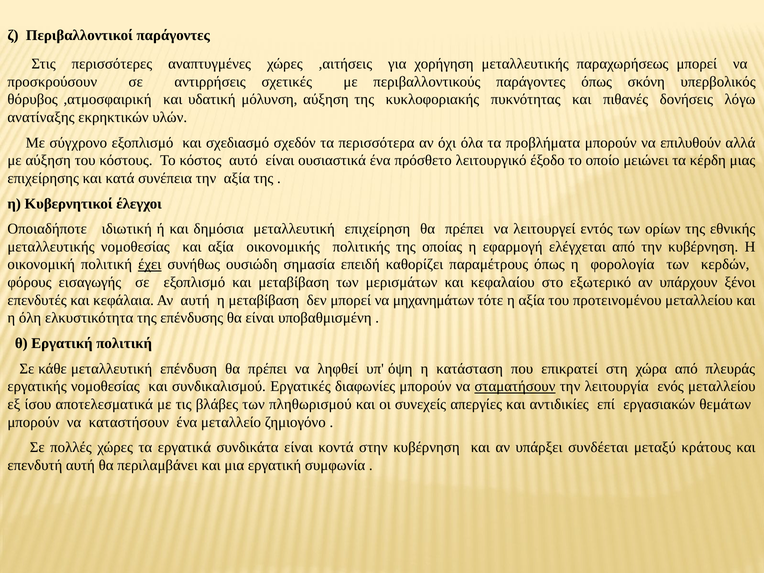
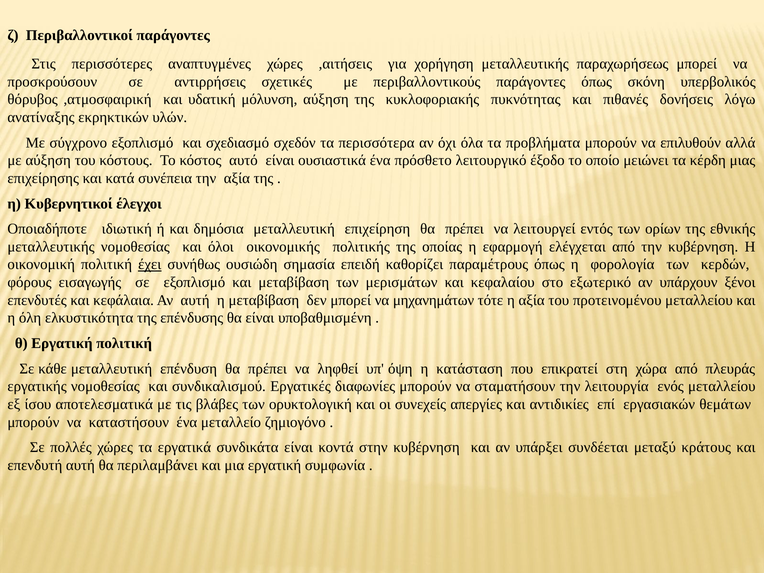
και αξία: αξία -> όλοι (221, 247)
σταματήσουν underline: present -> none (515, 386)
πληθωρισμού: πληθωρισμού -> ορυκτολογική (310, 404)
